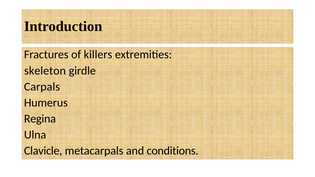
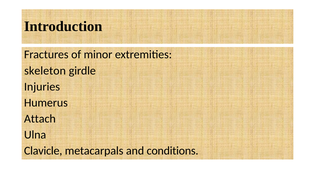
killers: killers -> minor (98, 55)
Carpals: Carpals -> Injuries (42, 87)
Regina: Regina -> Attach (40, 119)
